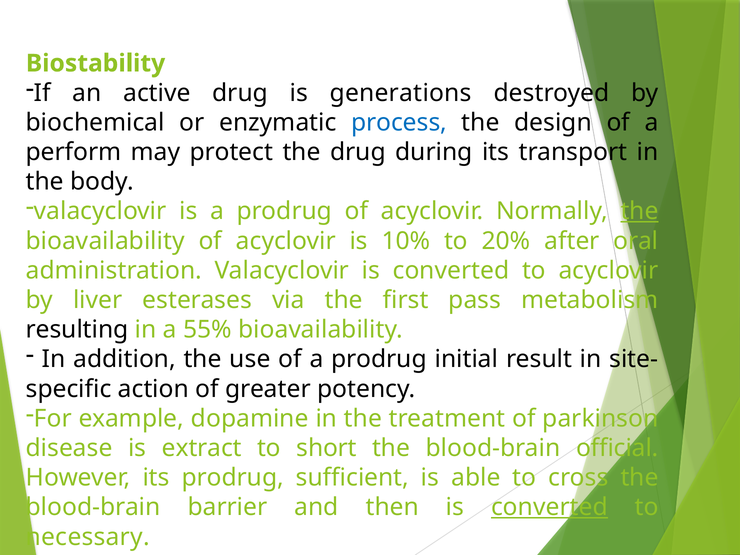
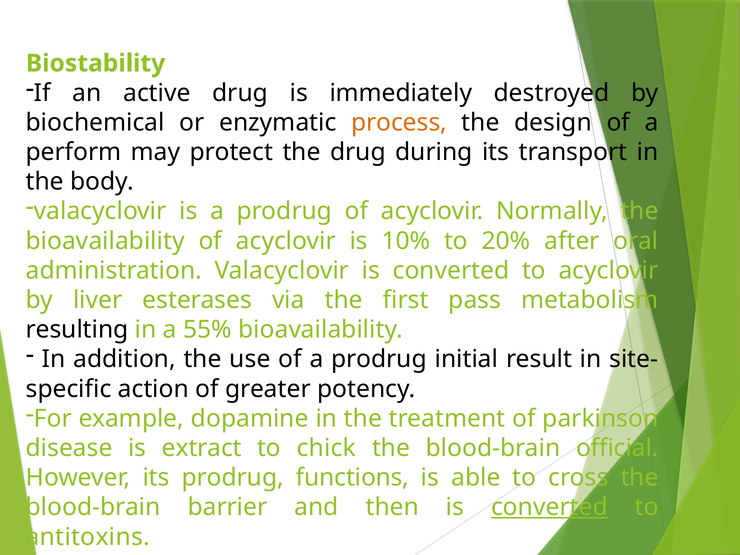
generations: generations -> immediately (401, 93)
process colour: blue -> orange (399, 123)
the underline: present -> none (640, 211)
short: short -> chick (326, 448)
sufficient: sufficient -> functions (353, 478)
necessary: necessary -> antitoxins (88, 537)
